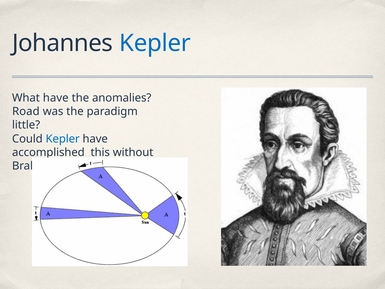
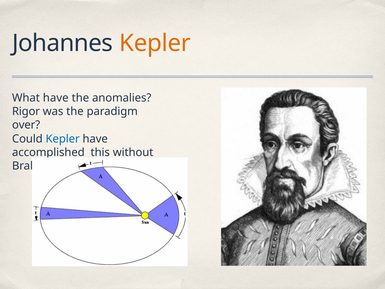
Kepler colour: blue -> orange (155, 43)
Road: Road -> Rigor (26, 111)
little: little -> over (26, 125)
